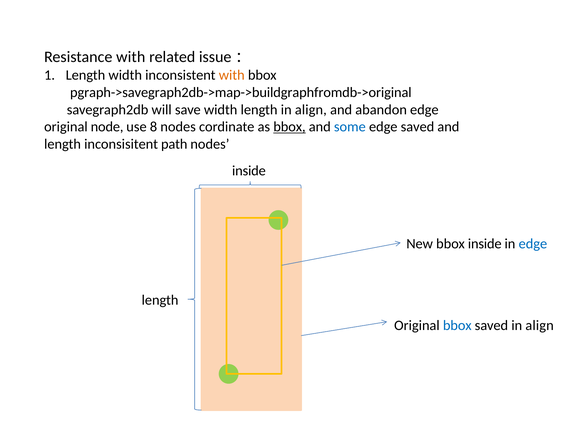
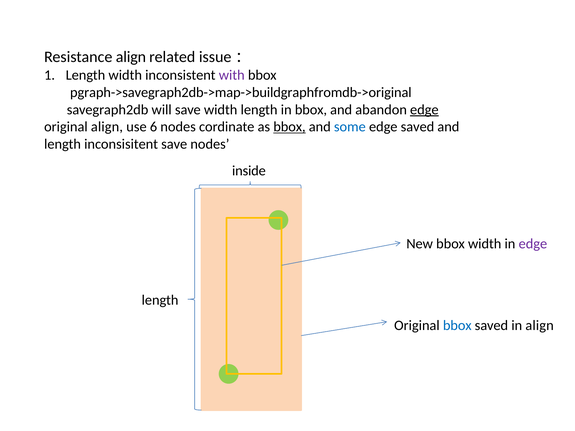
Resistance with: with -> align (131, 57)
with colour: orange -> purple (232, 75)
length in align: align -> bbox (311, 110)
edge underline: none -> present (424, 110)
original node: node -> align (107, 127)
8: 8 -> 6 (154, 127)
inconsisitent path: path -> save (174, 144)
bbox inside: inside -> width (485, 244)
edge colour: blue -> purple (533, 244)
